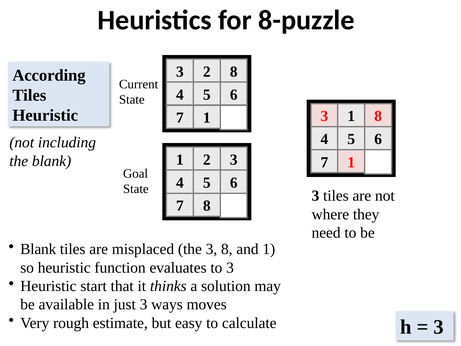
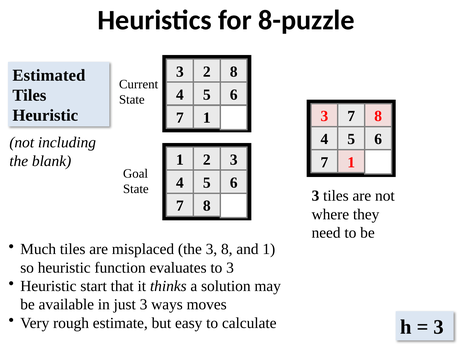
According: According -> Estimated (49, 75)
3 1: 1 -> 7 (351, 116)
Blank: Blank -> Much (38, 249)
